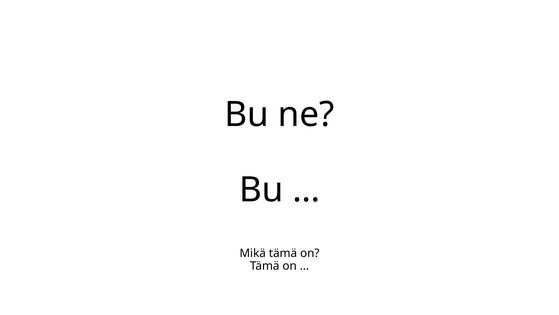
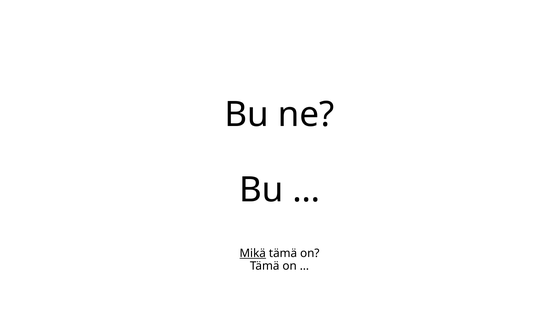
Mikä underline: none -> present (253, 253)
